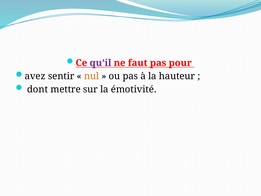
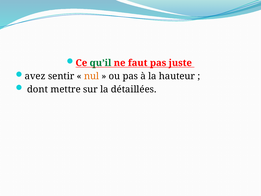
qu’il colour: purple -> green (100, 63)
pour: pour -> juste (180, 63)
émotivité: émotivité -> détaillées (134, 89)
